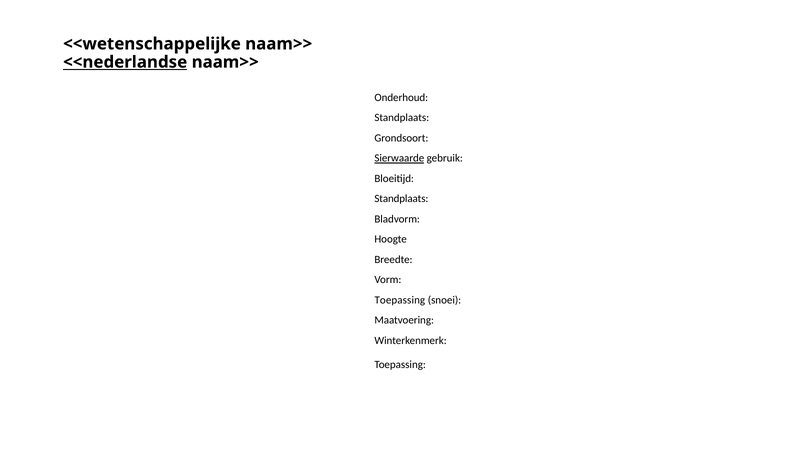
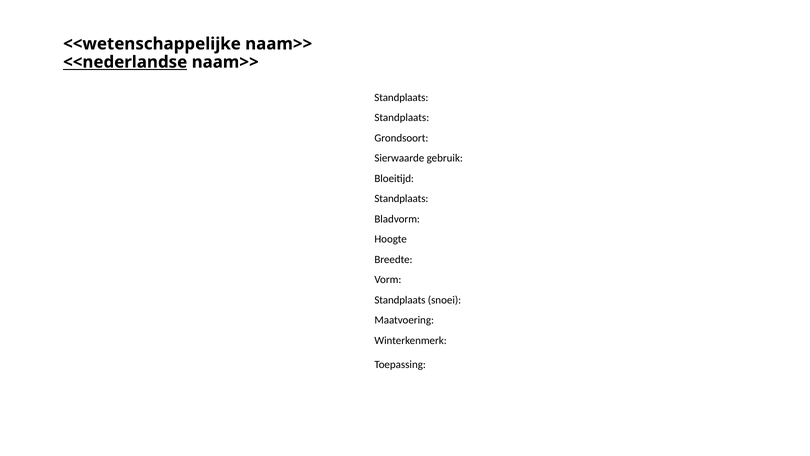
Onderhoud: Onderhoud -> Standplaats (401, 97)
Sierwaarde underline: present -> none (399, 158)
Toepassing: Toepassing -> Standplaats (400, 300)
